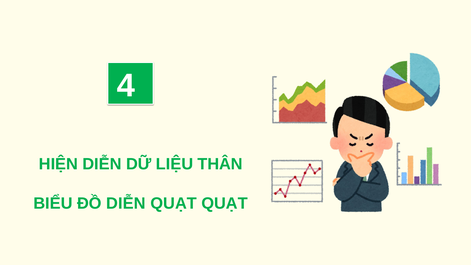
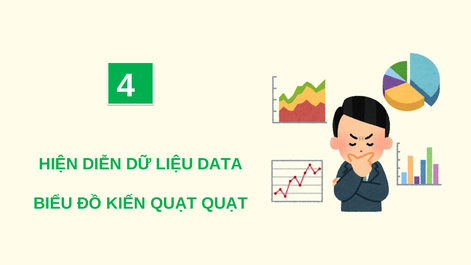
THÂN: THÂN -> DATA (220, 164)
ĐỒ DIỄN: DIỄN -> KIẾN (126, 203)
